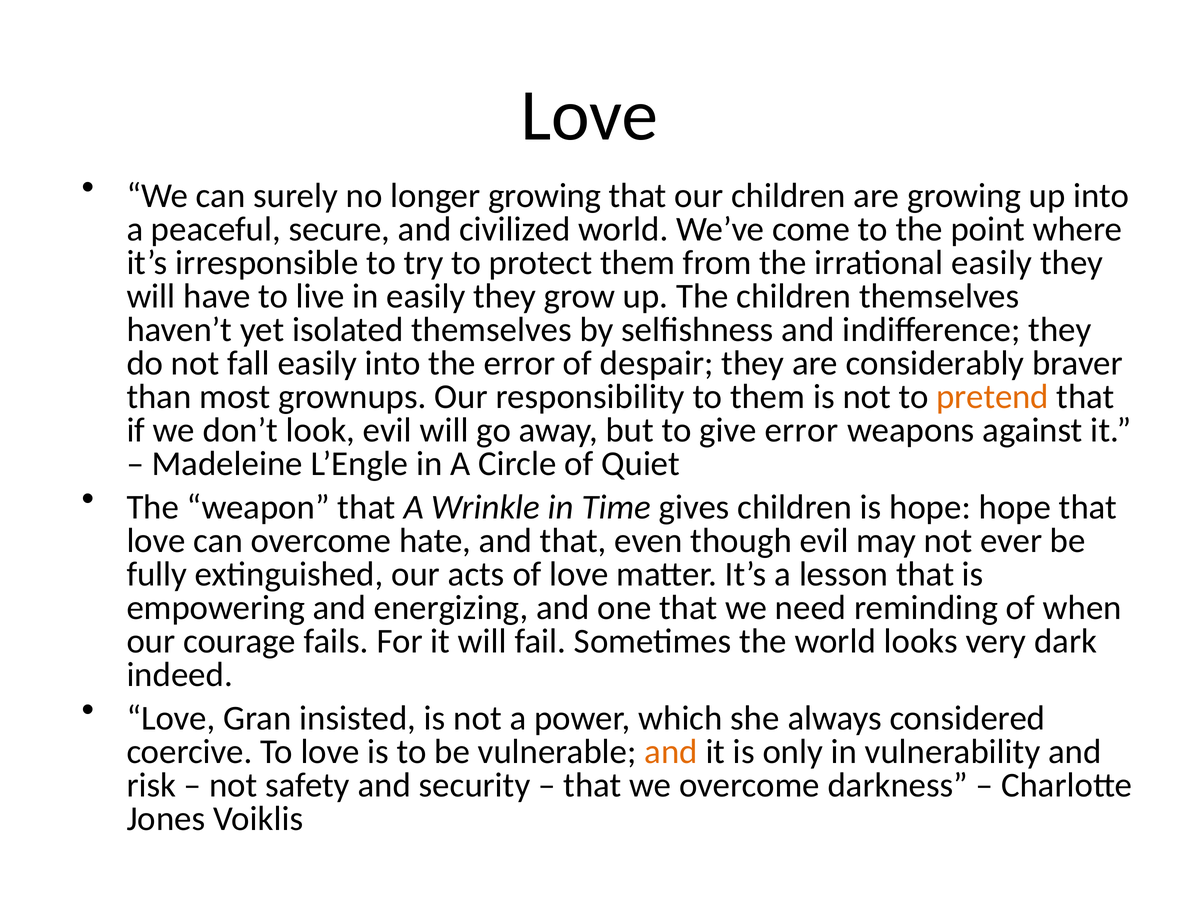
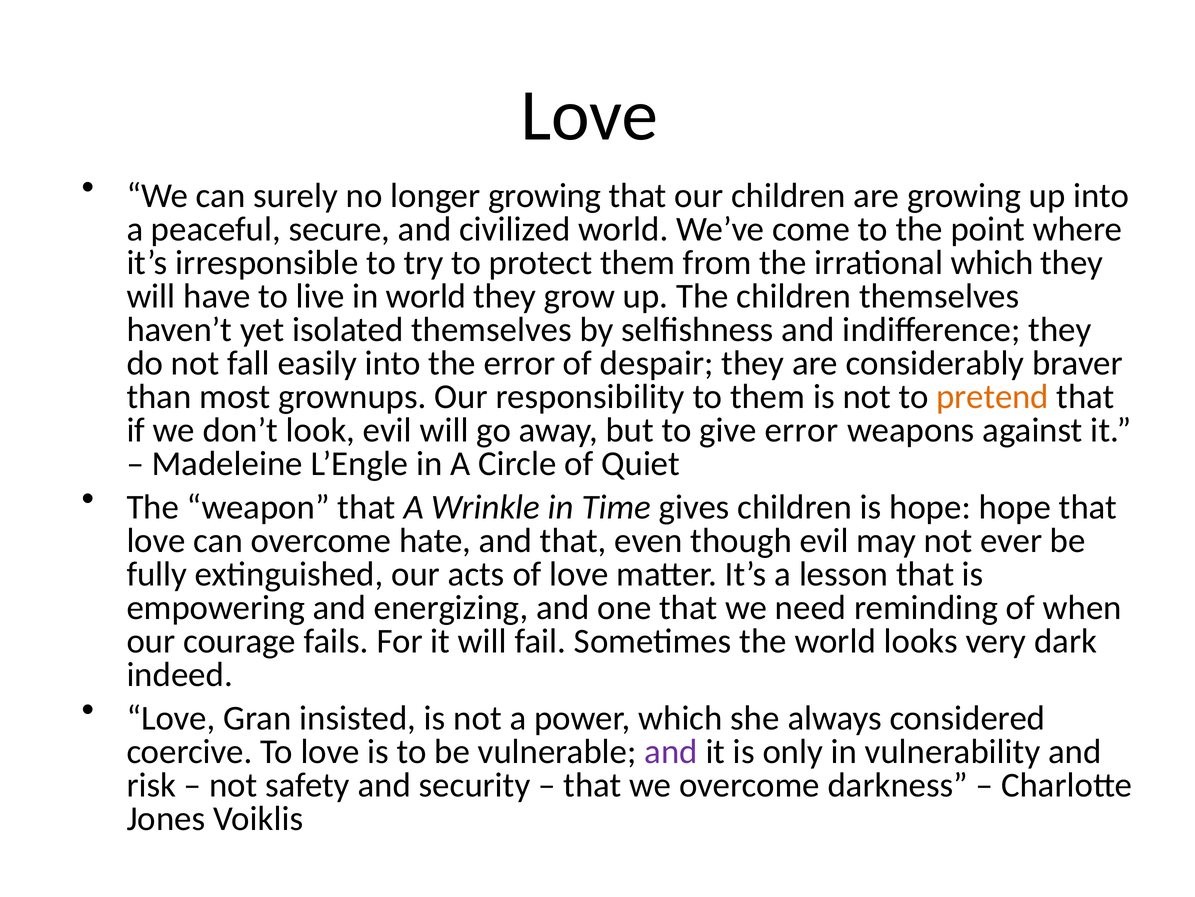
irrational easily: easily -> which (992, 263)
in easily: easily -> world (426, 296)
and colour: orange -> purple (671, 751)
